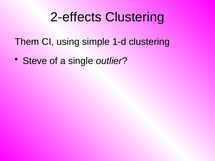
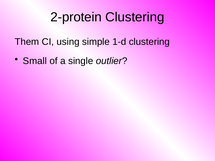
2-effects: 2-effects -> 2-protein (76, 17)
Steve: Steve -> Small (35, 61)
